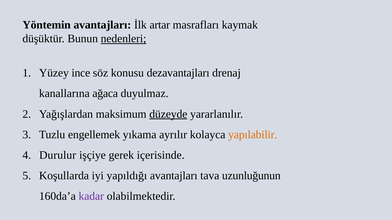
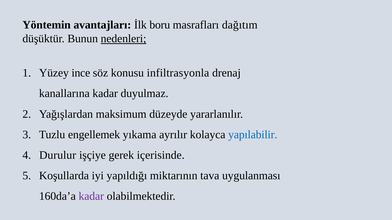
artar: artar -> boru (160, 25)
kaymak: kaymak -> dağıtım (240, 25)
dezavantajları: dezavantajları -> infiltrasyonla (178, 73)
kanallarına ağaca: ağaca -> kadar (105, 94)
düzeyde underline: present -> none (168, 114)
yapılabilir colour: orange -> blue (253, 135)
yapıldığı avantajları: avantajları -> miktarının (174, 176)
uzunluğunun: uzunluğunun -> uygulanması (251, 176)
